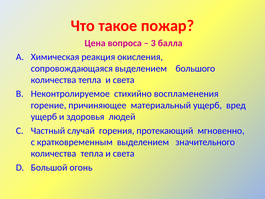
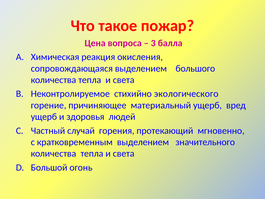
воспламенения: воспламенения -> экологического (186, 94)
